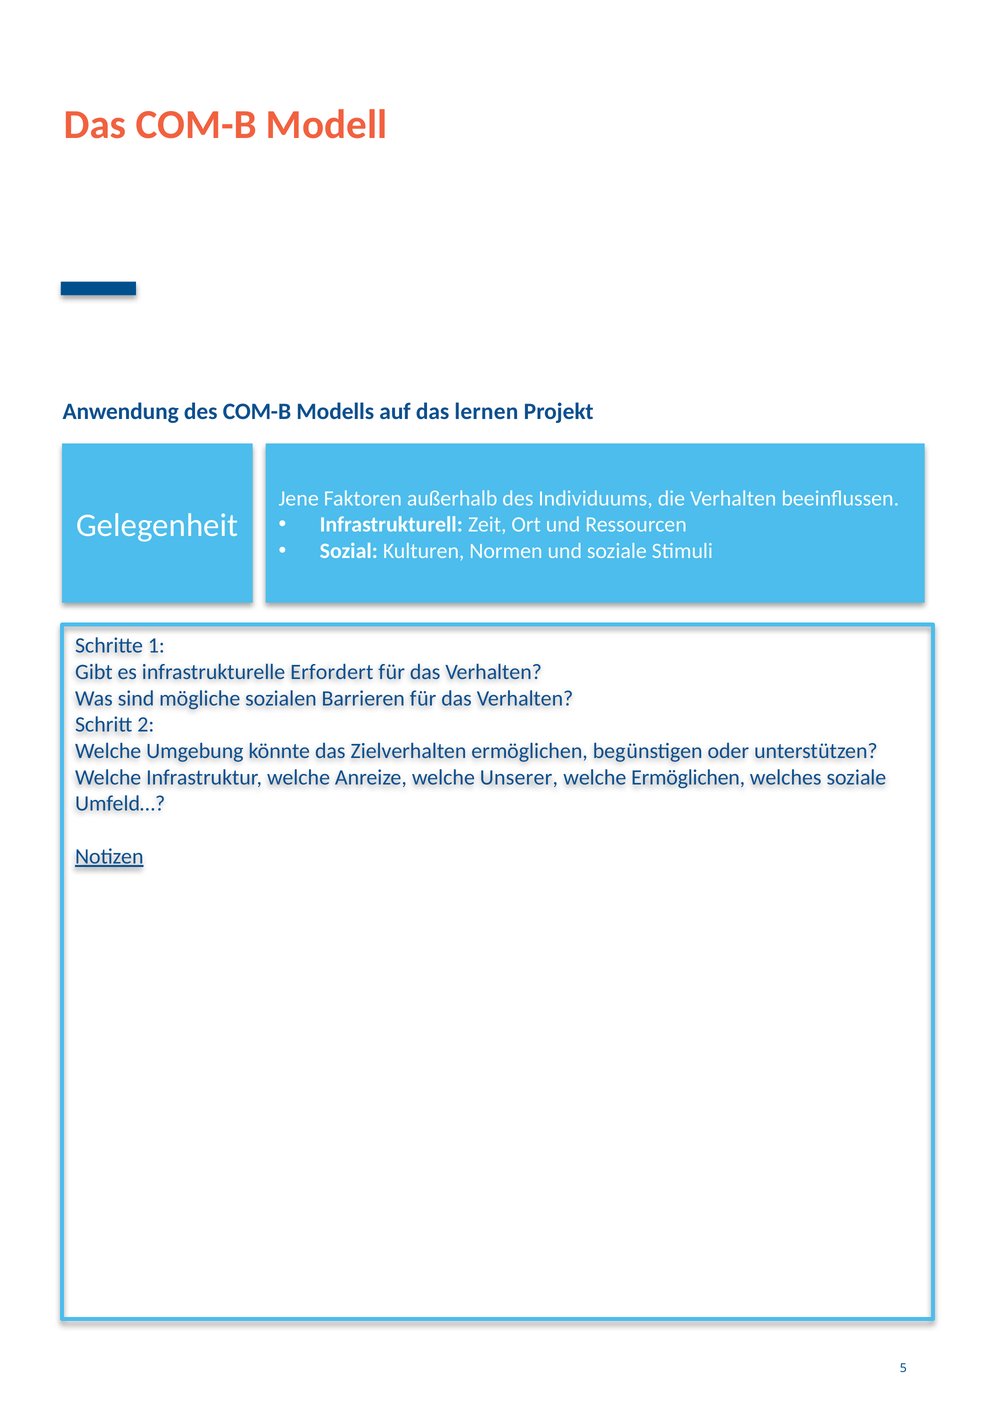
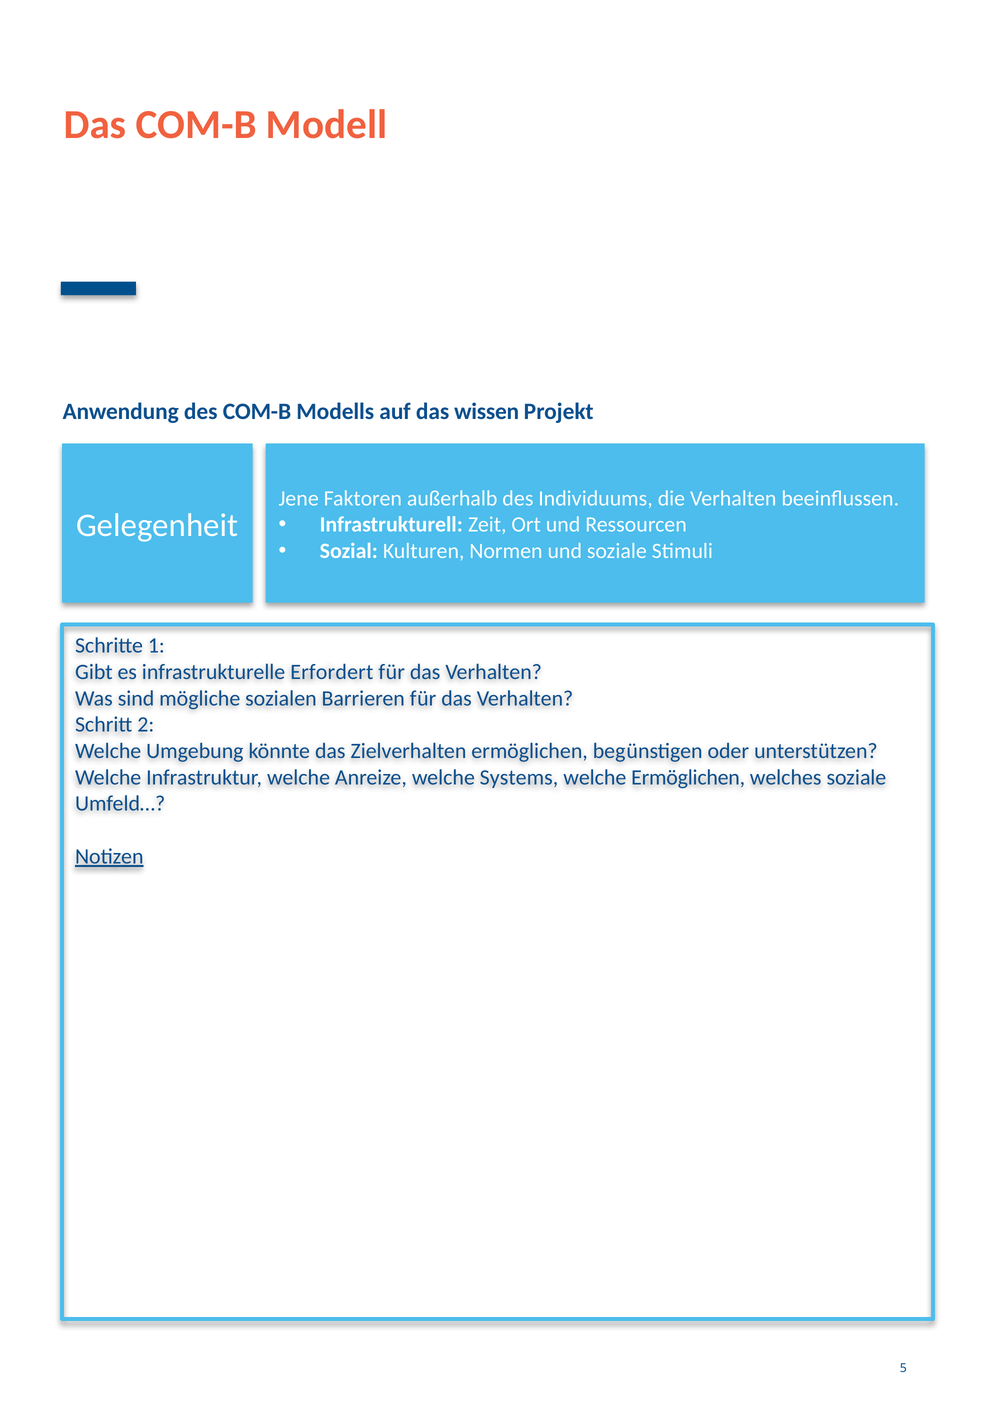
lernen: lernen -> wissen (487, 411)
Unserer: Unserer -> Systems (519, 777)
